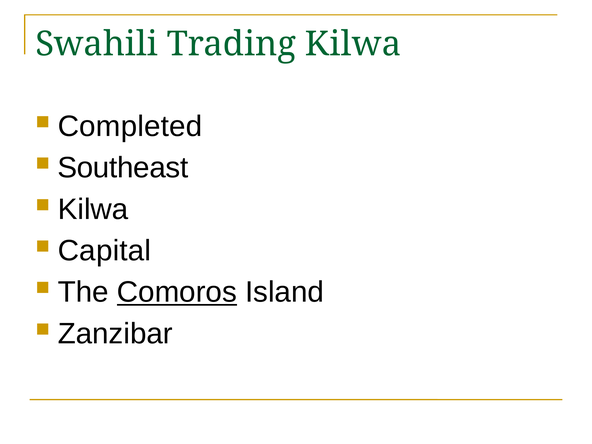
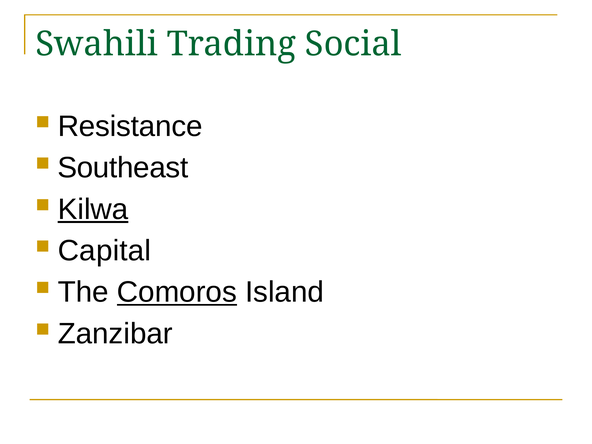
Trading Kilwa: Kilwa -> Social (353, 44)
Completed: Completed -> Resistance (130, 126)
Kilwa underline: none -> present (93, 209)
